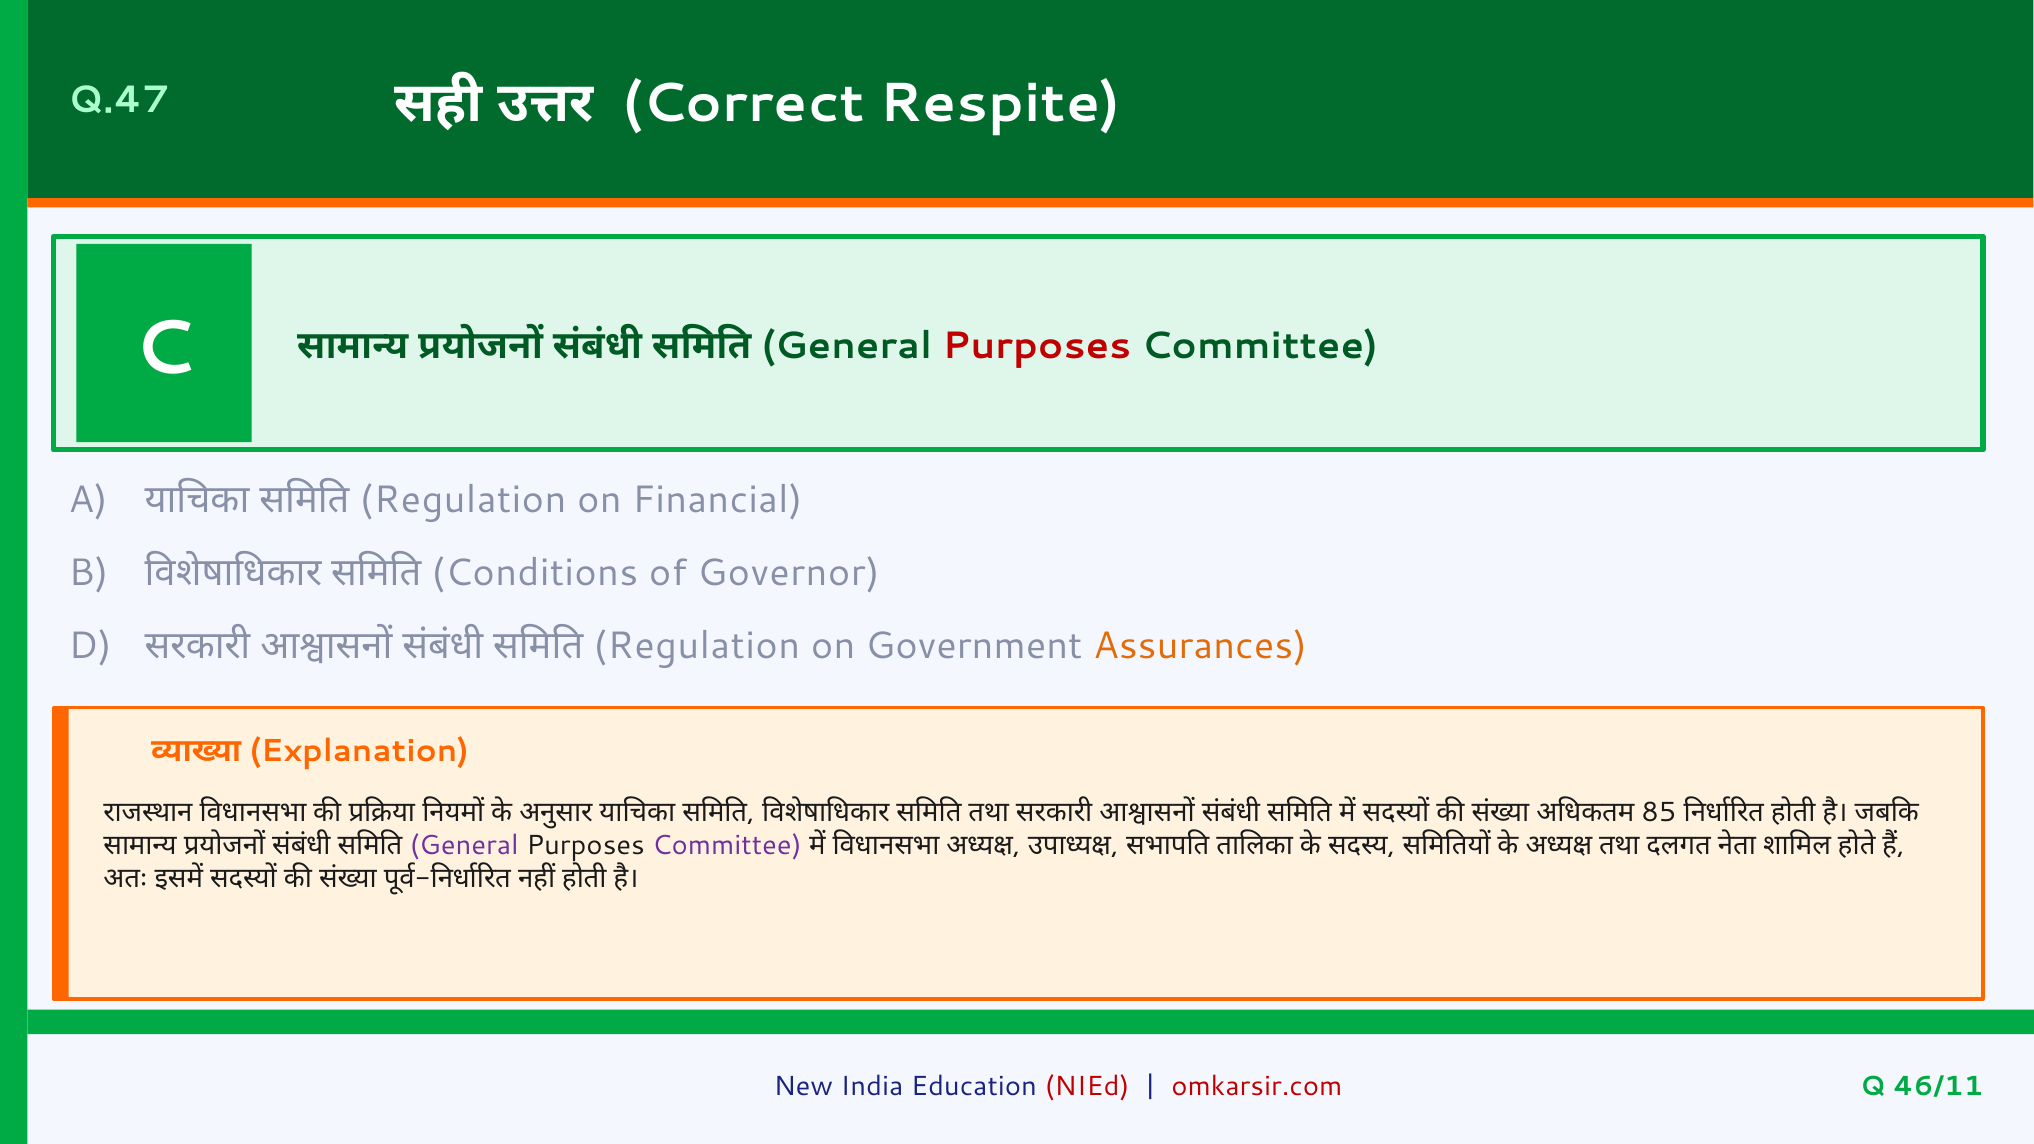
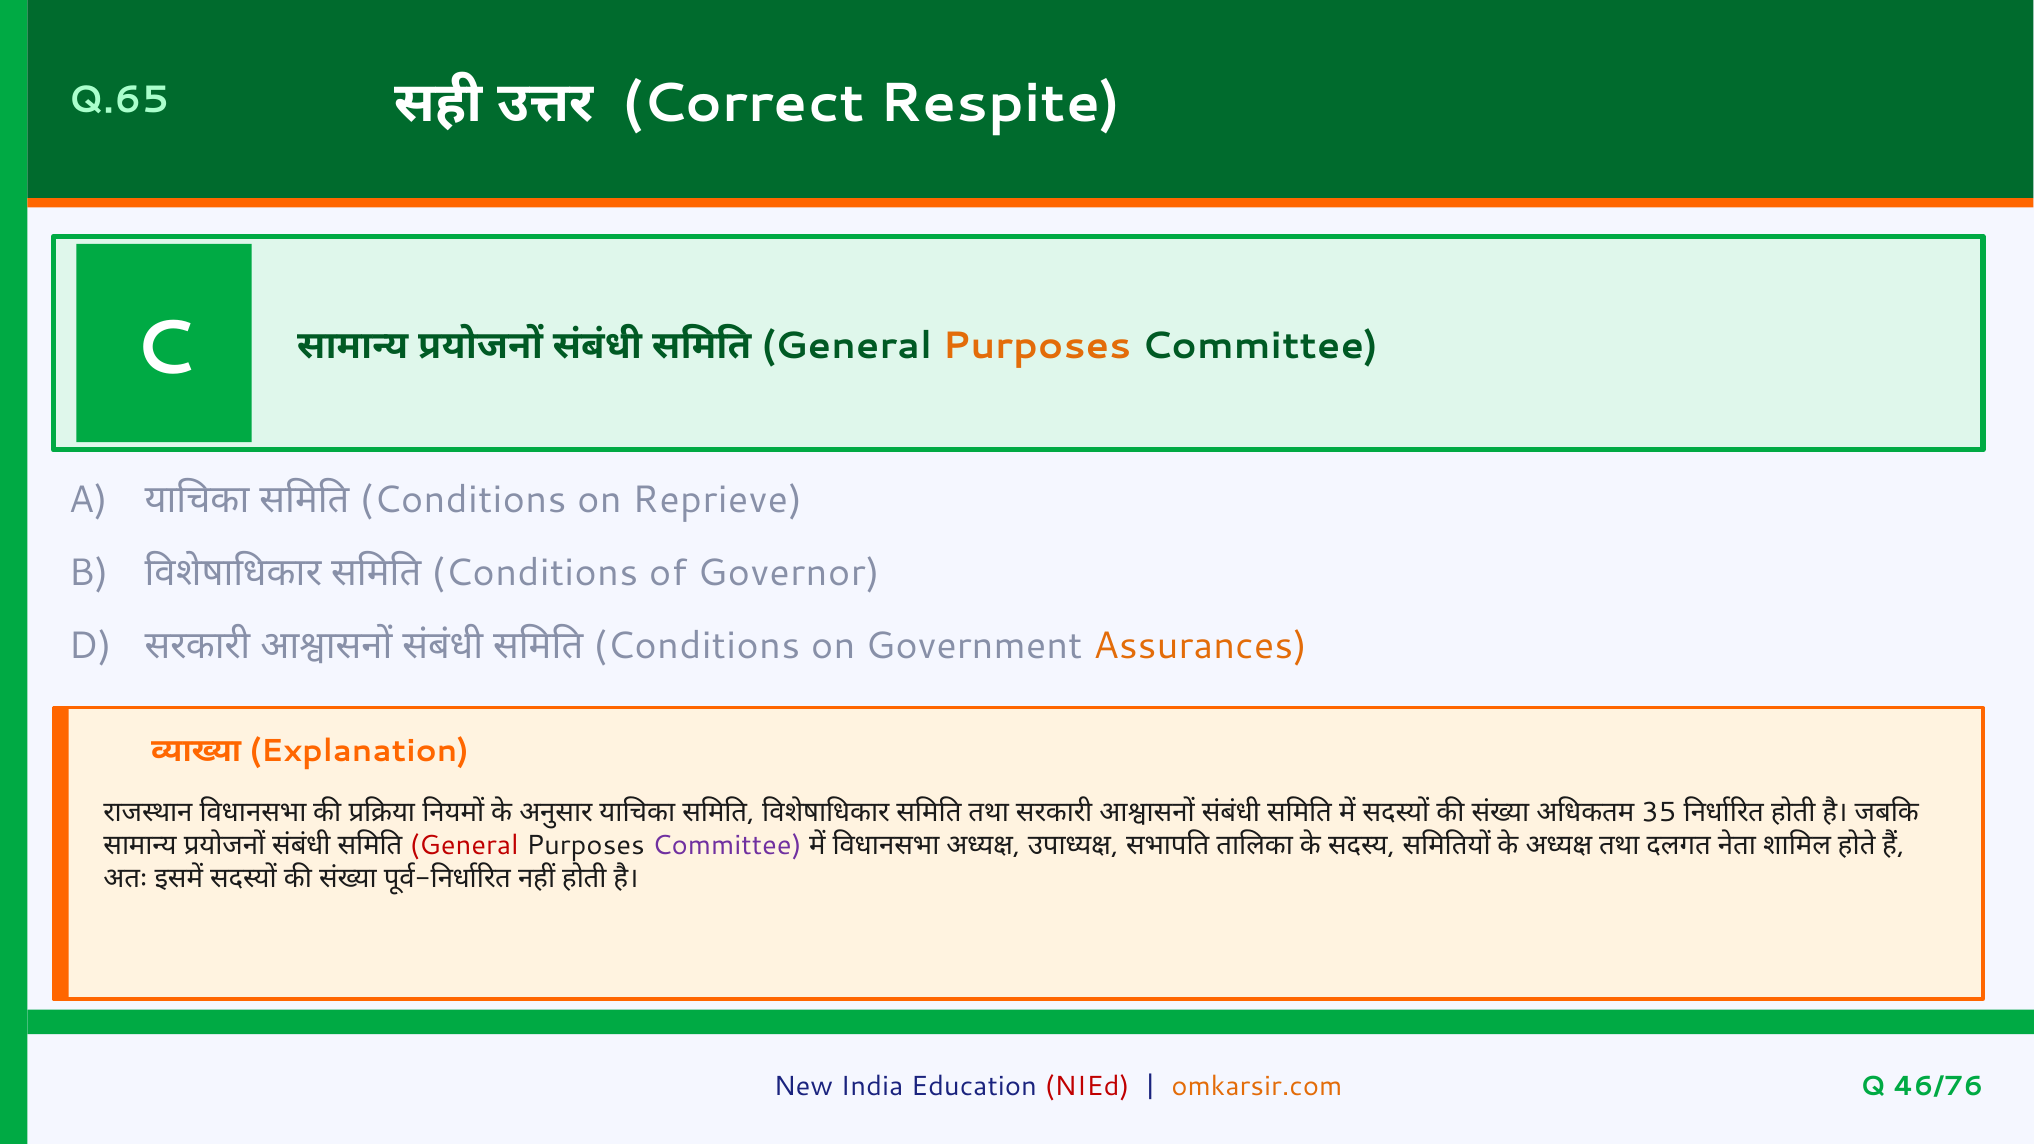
Q.47: Q.47 -> Q.65 (119, 100)
Purposes colour: red -> orange (1037, 346)
Regulation: Regulation -> Conditions (463, 500)
Financial: Financial -> Reprieve (717, 500)
Regulation: Regulation -> Conditions (697, 646)
85: 85 -> 35 (1659, 813)
General colour: purple -> red (464, 846)
omkarsir.com colour: red -> orange (1257, 1086)
46/11: 46/11 -> 46/76 (1938, 1086)
